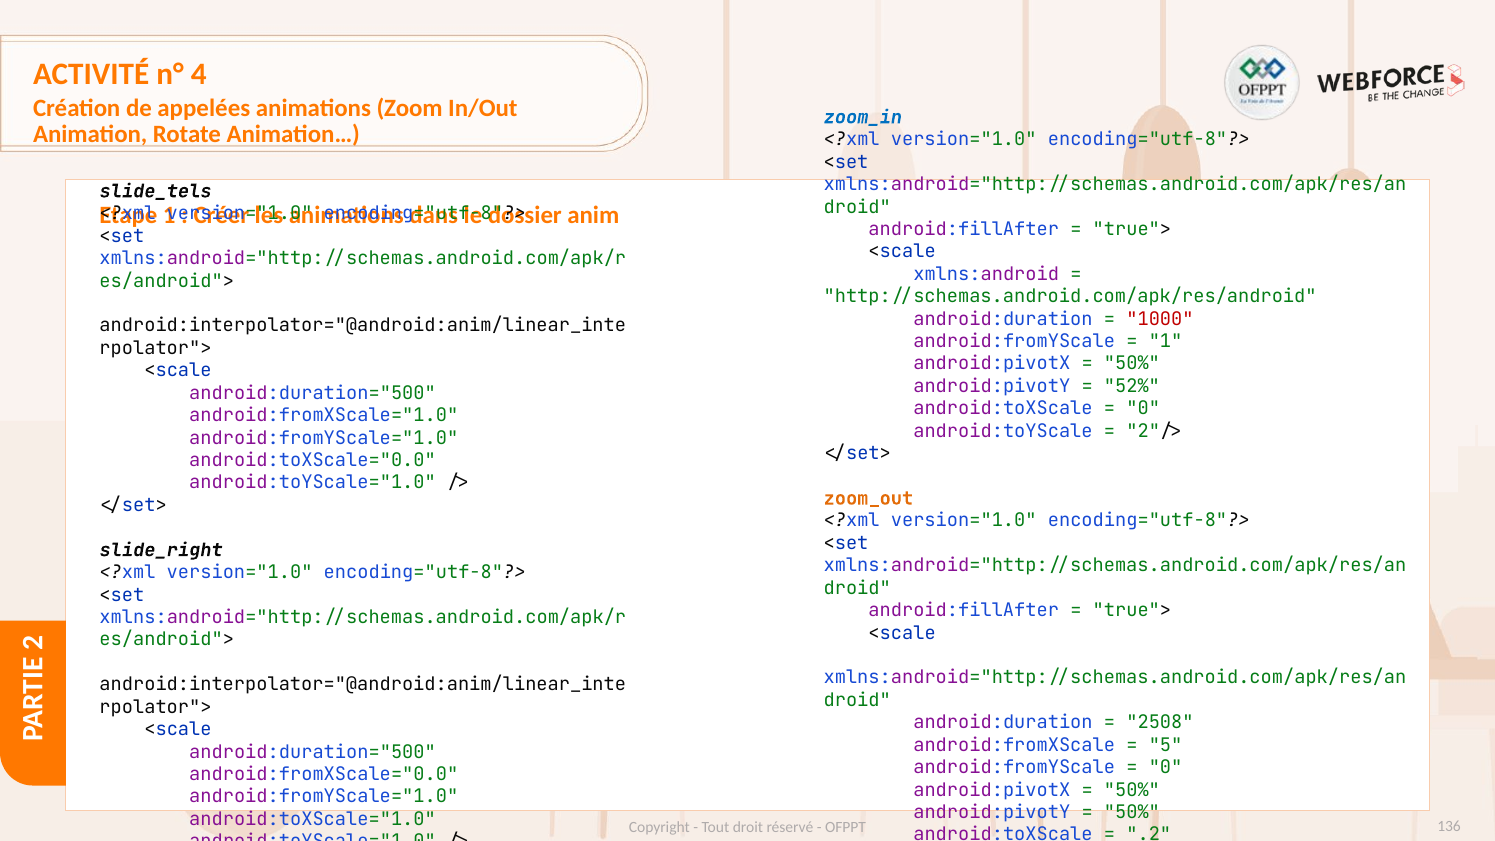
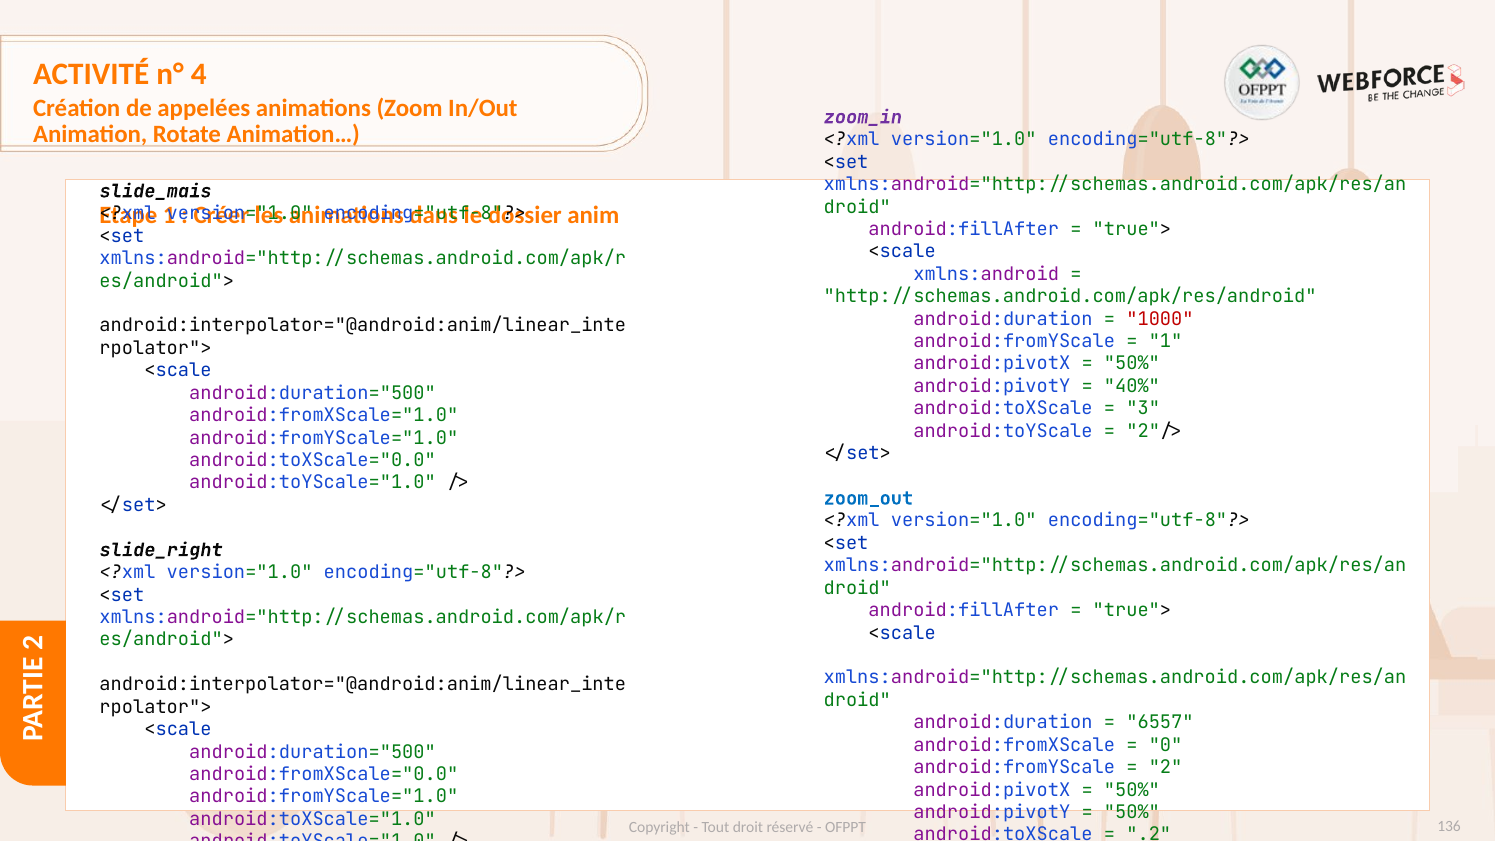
zoom_in colour: blue -> purple (863, 117)
slide_tels: slide_tels -> slide_mais (156, 191)
52%: 52% -> 40% (1132, 386)
0: 0 -> 3 (1143, 409)
zoom_out colour: orange -> blue (868, 498)
2508: 2508 -> 6557 (1160, 723)
5: 5 -> 0 (1166, 745)
0: 0 -> 2 (1166, 767)
